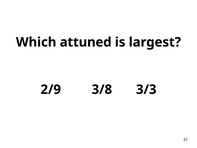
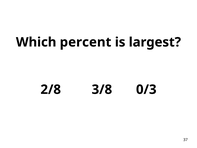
attuned: attuned -> percent (86, 42)
2/9: 2/9 -> 2/8 (51, 89)
3/3: 3/3 -> 0/3 (146, 89)
